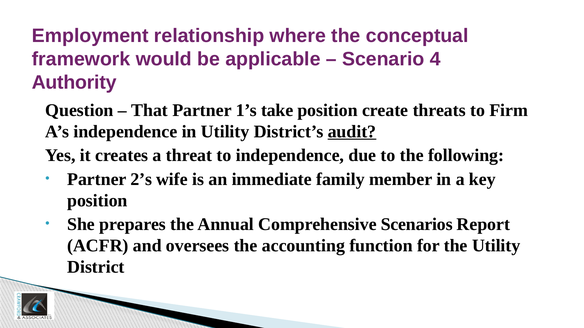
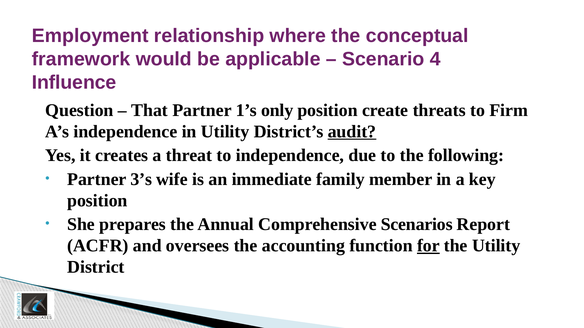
Authority: Authority -> Influence (74, 83)
take: take -> only (277, 110)
2’s: 2’s -> 3’s (141, 179)
for underline: none -> present (428, 246)
